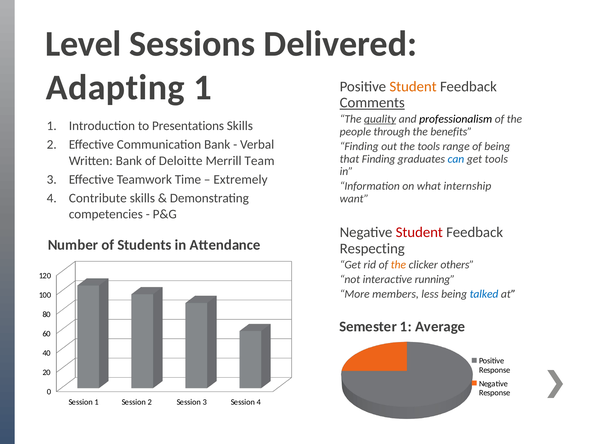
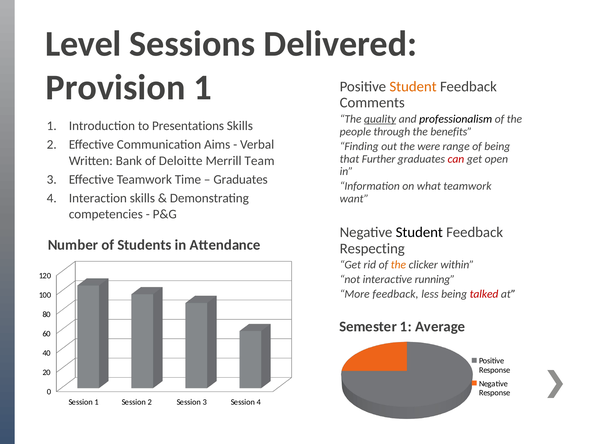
Adapting: Adapting -> Provision (115, 87)
Comments underline: present -> none (372, 103)
Communication Bank: Bank -> Aims (217, 145)
the tools: tools -> were (429, 146)
that Finding: Finding -> Further (379, 159)
can colour: blue -> red (456, 159)
get tools: tools -> open (496, 159)
Extremely: Extremely -> Graduates (241, 179)
what internship: internship -> teamwork (467, 186)
Contribute: Contribute -> Interaction (98, 198)
Student colour: red -> black (419, 232)
others: others -> within (457, 265)
More members: members -> feedback (395, 294)
talked colour: blue -> red (484, 294)
